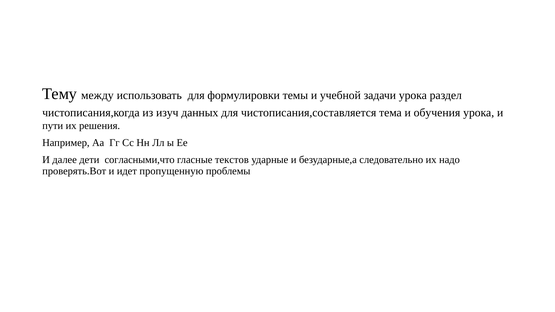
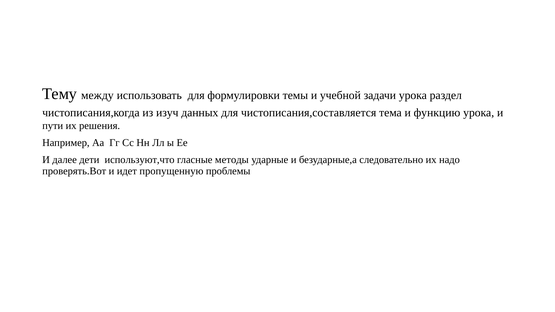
обучения: обучения -> функцию (437, 113)
согласными,что: согласными,что -> используют,что (140, 160)
текстов: текстов -> методы (232, 160)
